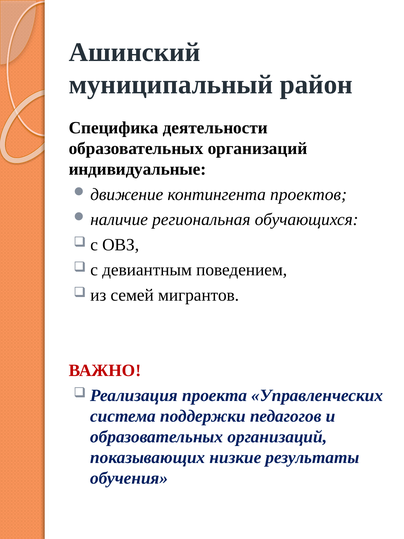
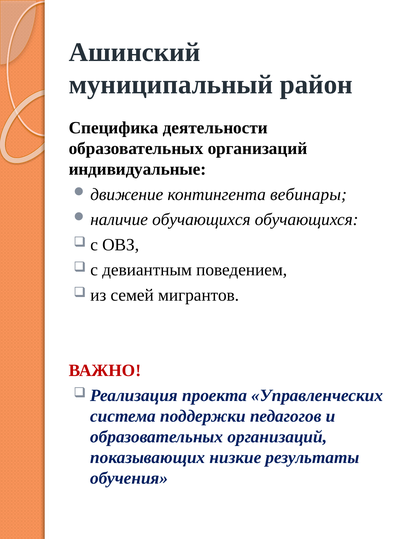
проектов: проектов -> вебинары (309, 194)
региональная: региональная -> обучающихся (201, 219)
